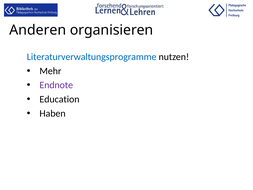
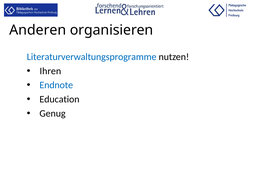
Mehr: Mehr -> Ihren (50, 71)
Endnote colour: purple -> blue (56, 85)
Haben: Haben -> Genug (53, 113)
